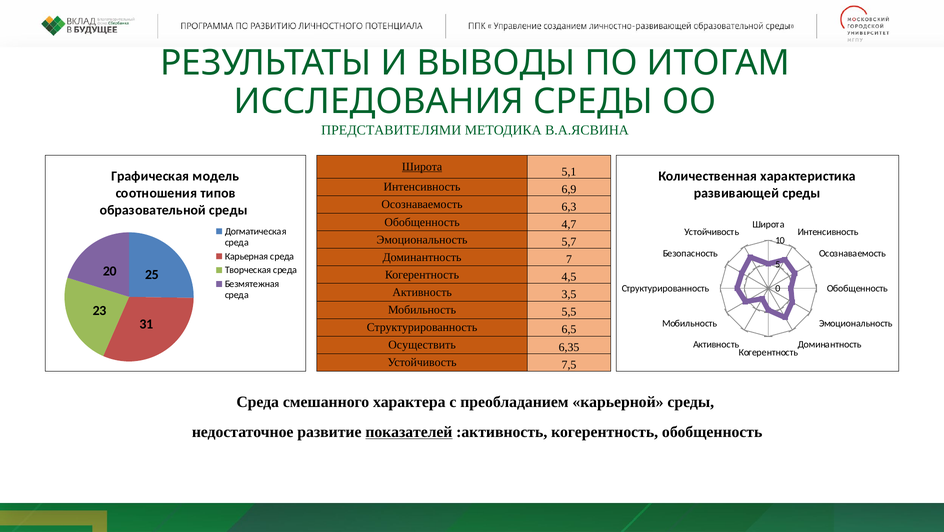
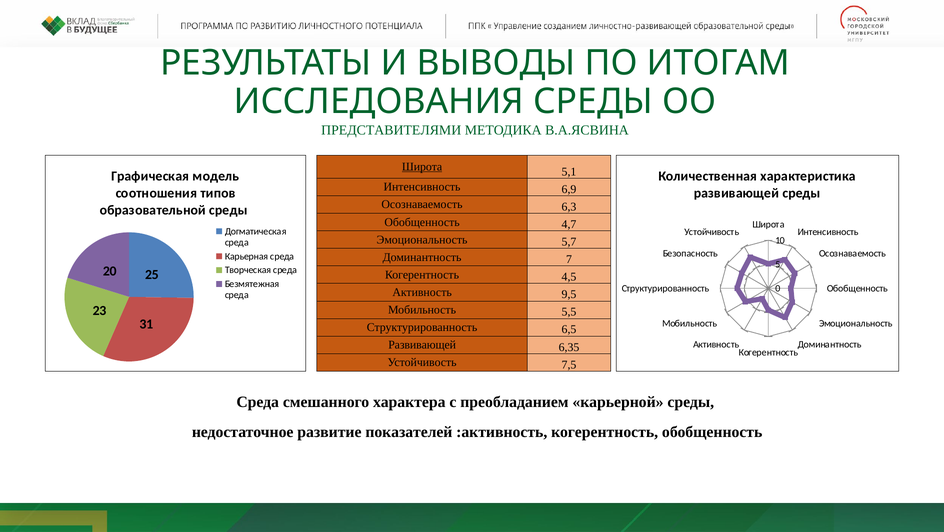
3,5: 3,5 -> 9,5 (569, 295)
Осуществить: Осуществить -> Развивающей (422, 345)
показателей underline: present -> none (409, 432)
